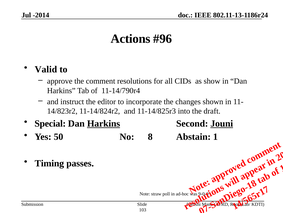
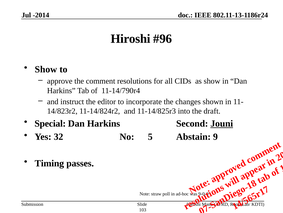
Actions: Actions -> Hiroshi (131, 39)
Valid: Valid -> Show (46, 69)
Harkins underline: present -> none (104, 123)
50: 50 -> 32 (58, 136)
No 8: 8 -> 5 (150, 136)
Abstain 1: 1 -> 9 (215, 136)
